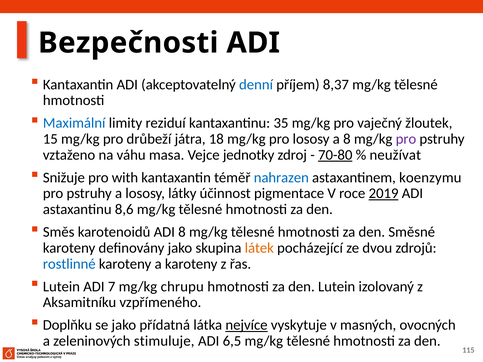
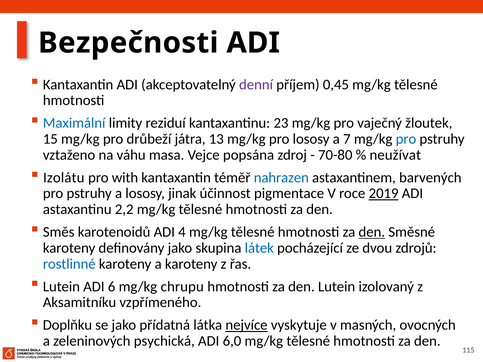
denní colour: blue -> purple (256, 85)
8,37: 8,37 -> 0,45 (336, 85)
35: 35 -> 23 (281, 123)
18: 18 -> 13 (216, 139)
a 8: 8 -> 7 (347, 139)
pro colour: purple -> blue (406, 139)
jednotky: jednotky -> popsána (249, 155)
70-80 underline: present -> none (335, 155)
Snižuje: Snižuje -> Izolátu (64, 178)
koenzymu: koenzymu -> barvených (430, 178)
látky: látky -> jinak (182, 194)
8,6: 8,6 -> 2,2 (124, 210)
ADI 8: 8 -> 4 (182, 232)
den underline: none -> present (372, 232)
látek colour: orange -> blue (259, 248)
7: 7 -> 6 (112, 287)
stimuluje: stimuluje -> psychická (164, 341)
6,5: 6,5 -> 6,0 (232, 341)
